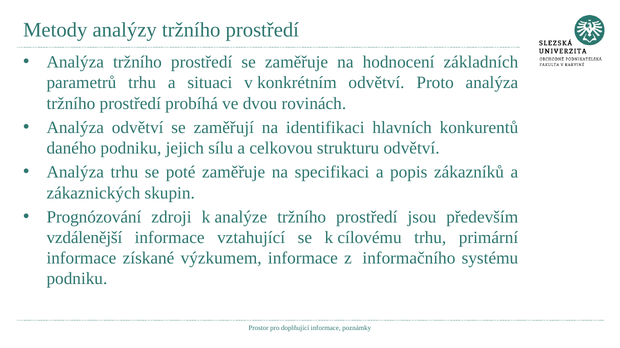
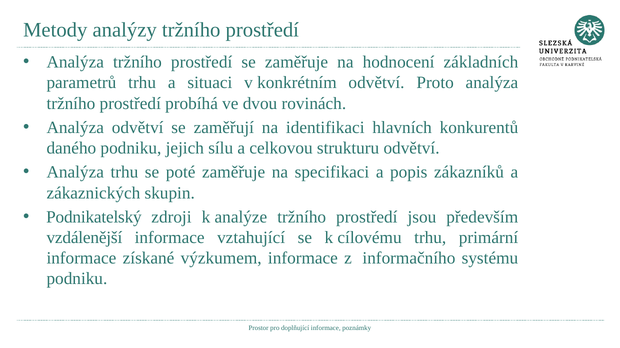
Prognózování: Prognózování -> Podnikatelský (94, 217)
